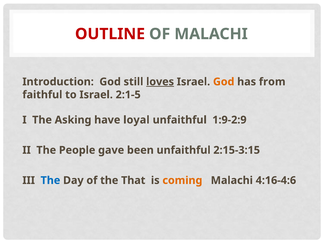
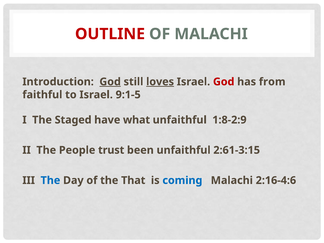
God underline: none -> present (110, 82)
God colour: orange -> red (224, 82)
2:1-5: 2:1-5 -> 9:1-5 (128, 95)
Asking: Asking -> Staged (73, 120)
loyal: loyal -> what (137, 120)
1:9-2:9: 1:9-2:9 -> 1:8-2:9 (229, 120)
gave: gave -> trust (111, 150)
2:15-3:15: 2:15-3:15 -> 2:61-3:15 (237, 150)
coming colour: orange -> blue (182, 180)
4:16-4:6: 4:16-4:6 -> 2:16-4:6 (276, 180)
